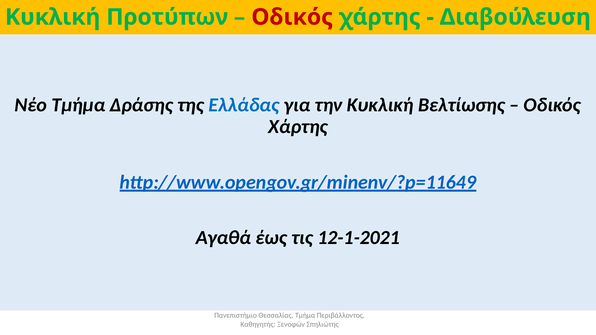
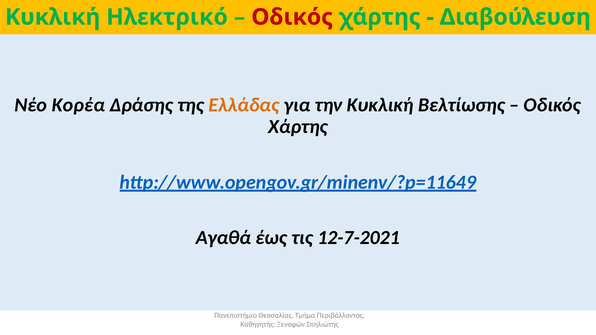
Προτύπων: Προτύπων -> Ηλεκτρικό (167, 17)
Νέο Τμήμα: Τμήμα -> Κορέα (78, 105)
Ελλάδας colour: blue -> orange (244, 105)
12-1-2021: 12-1-2021 -> 12-7-2021 (359, 238)
